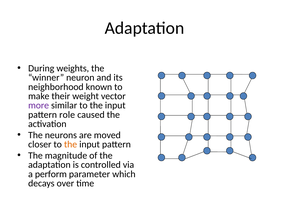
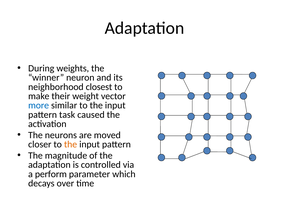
known: known -> closest (99, 87)
more colour: purple -> blue (39, 105)
role: role -> task (67, 115)
